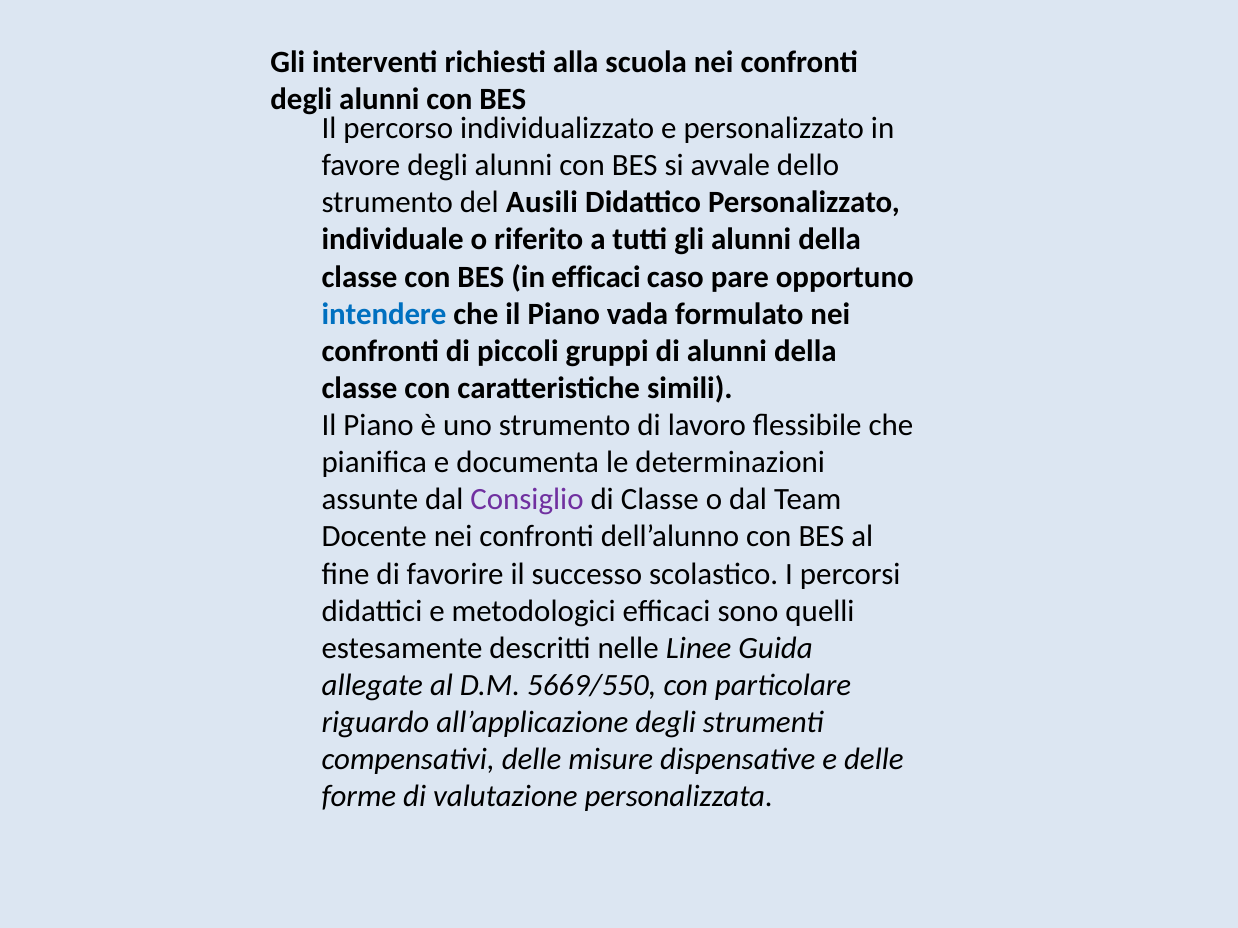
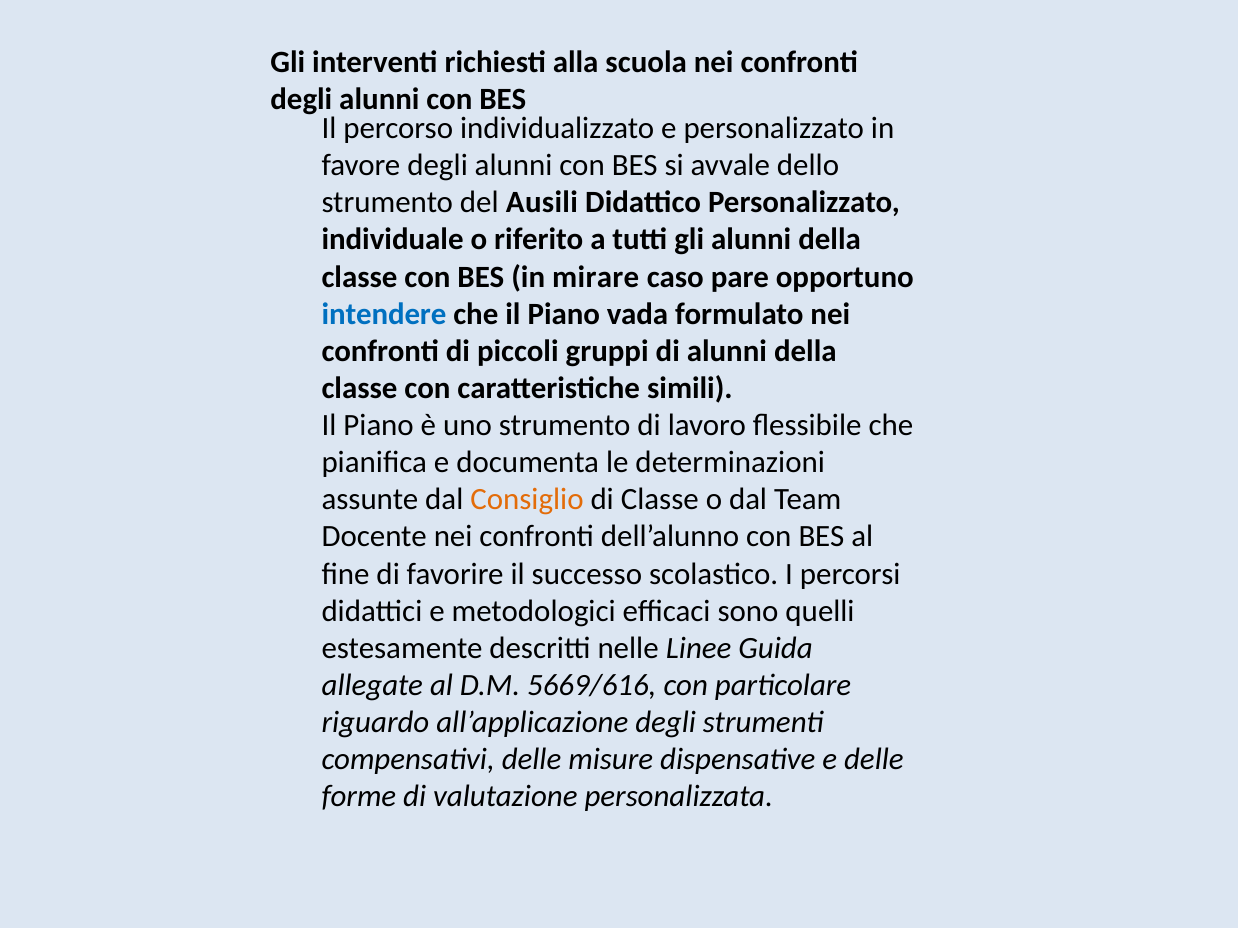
in efficaci: efficaci -> mirare (596, 277)
Consiglio colour: purple -> orange (527, 500)
5669/550: 5669/550 -> 5669/616 (592, 686)
